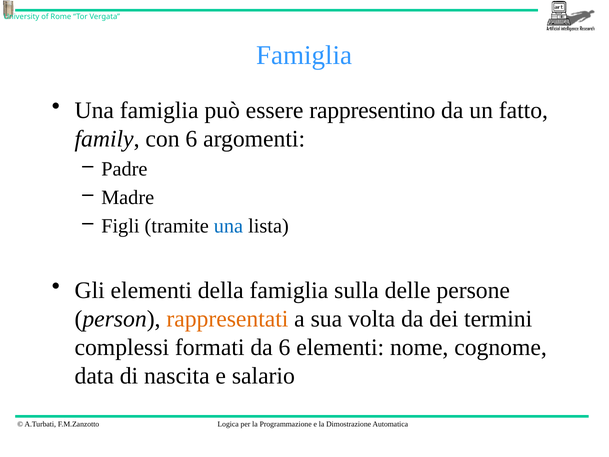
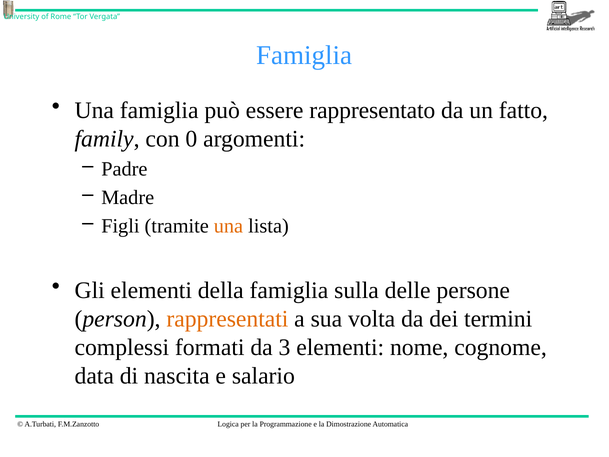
rappresentino: rappresentino -> rappresentato (372, 110)
con 6: 6 -> 0 (191, 139)
una colour: blue -> orange (228, 226)
da 6: 6 -> 3 (284, 347)
